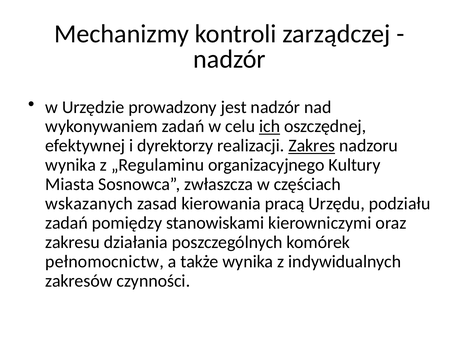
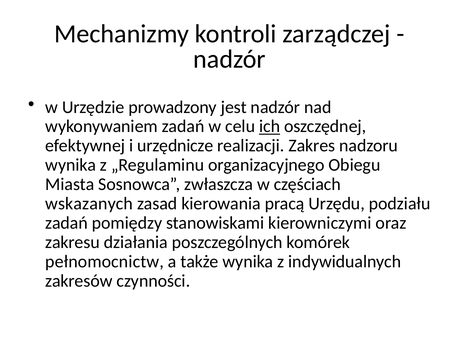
dyrektorzy: dyrektorzy -> urzędnicze (175, 145)
Zakres underline: present -> none (312, 145)
Kultury: Kultury -> Obiegu (354, 165)
